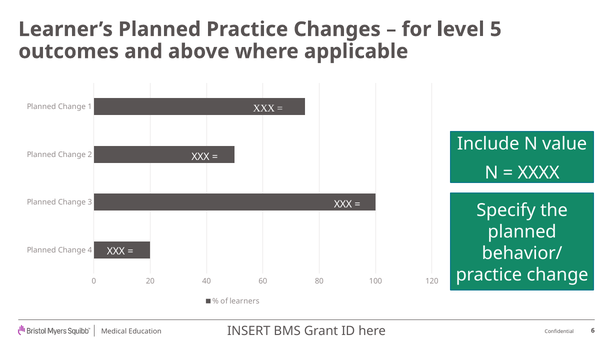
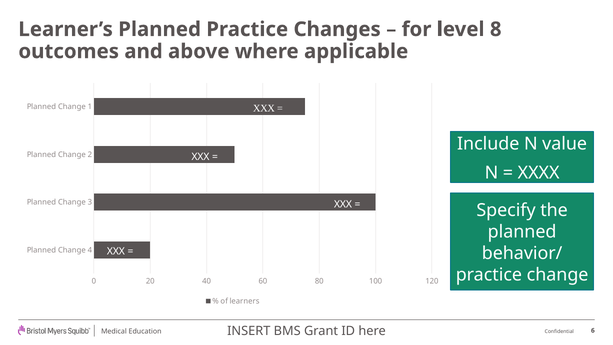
5: 5 -> 8 (496, 29)
